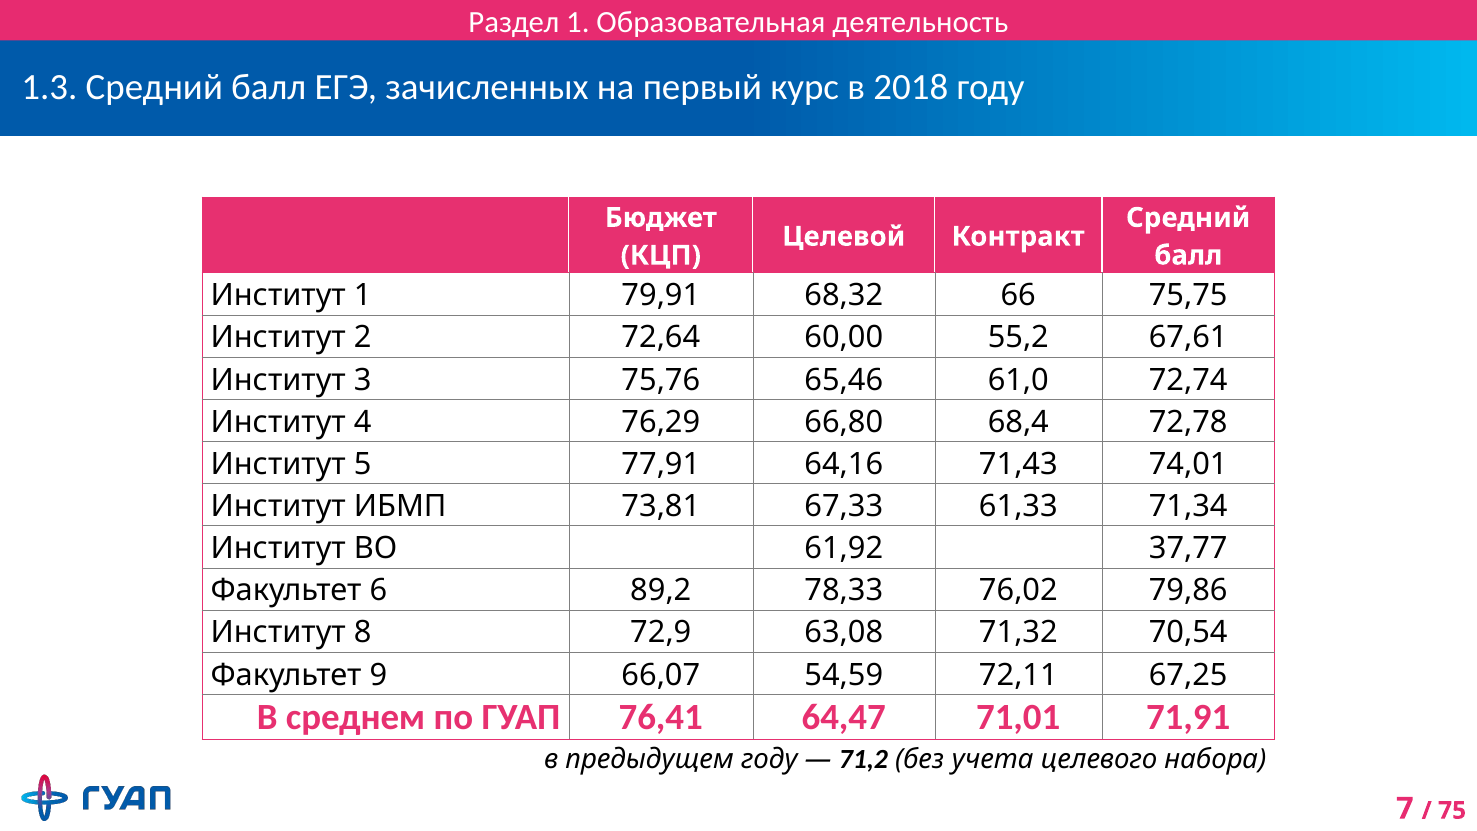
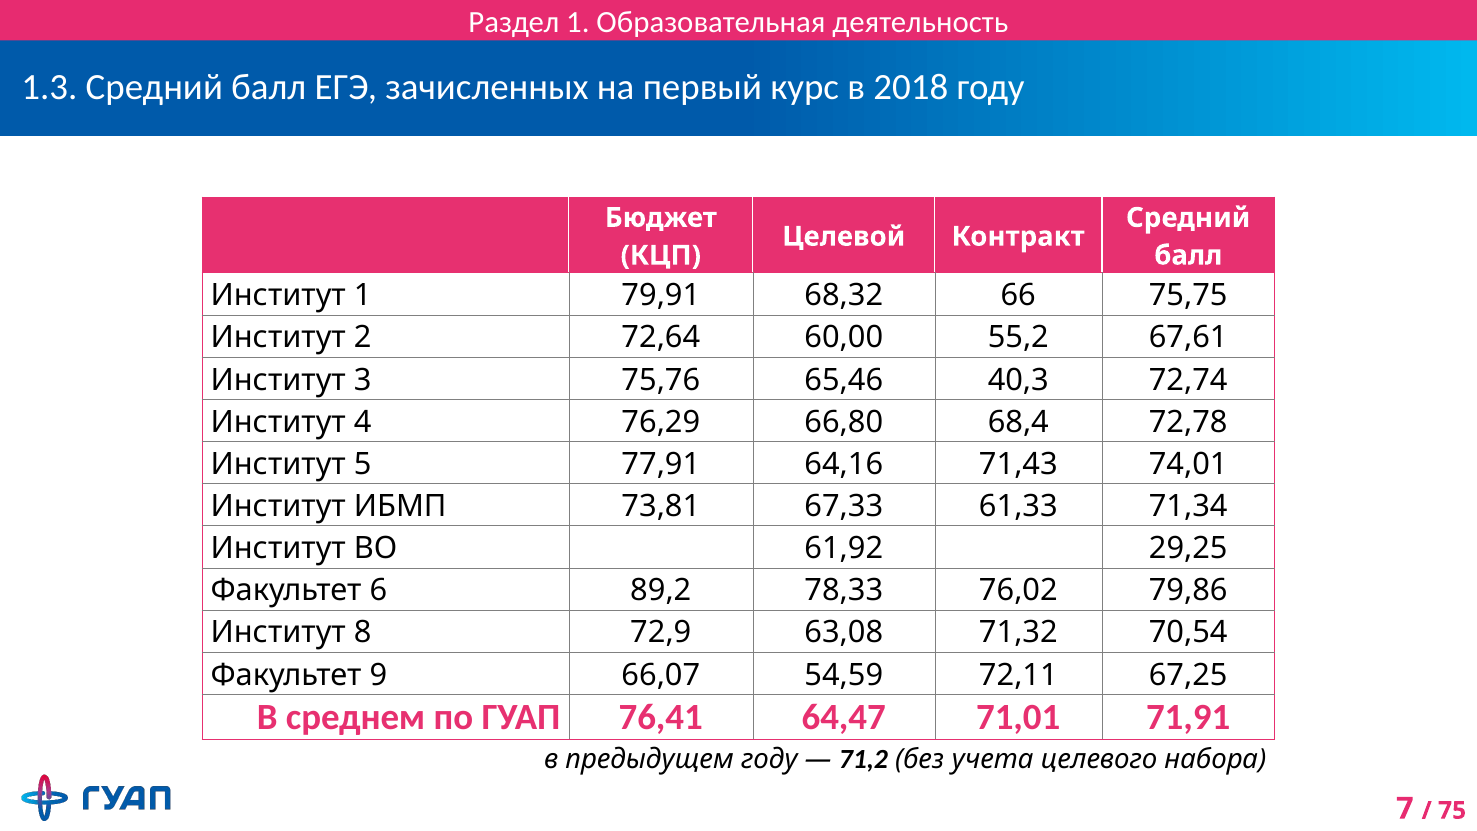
61,0: 61,0 -> 40,3 (1018, 380)
37,77: 37,77 -> 29,25 (1188, 548)
